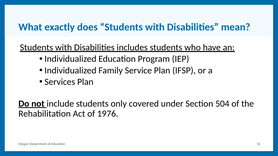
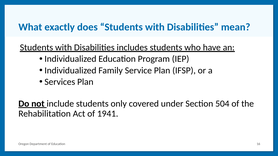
1976: 1976 -> 1941 (108, 114)
